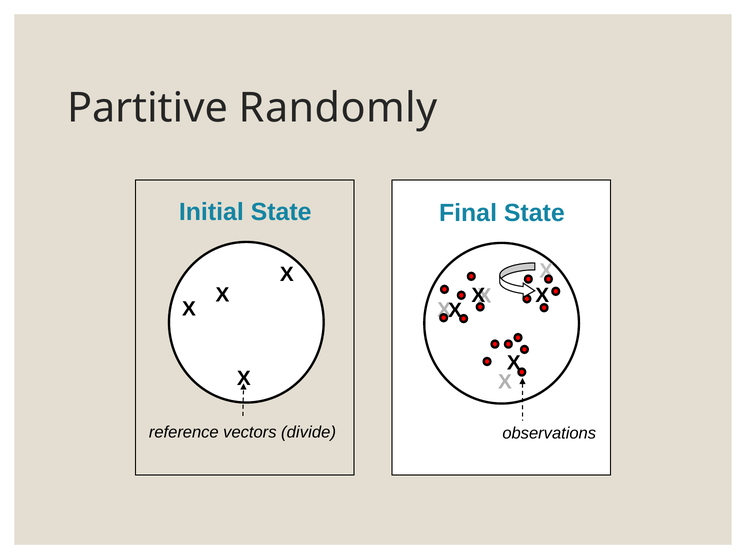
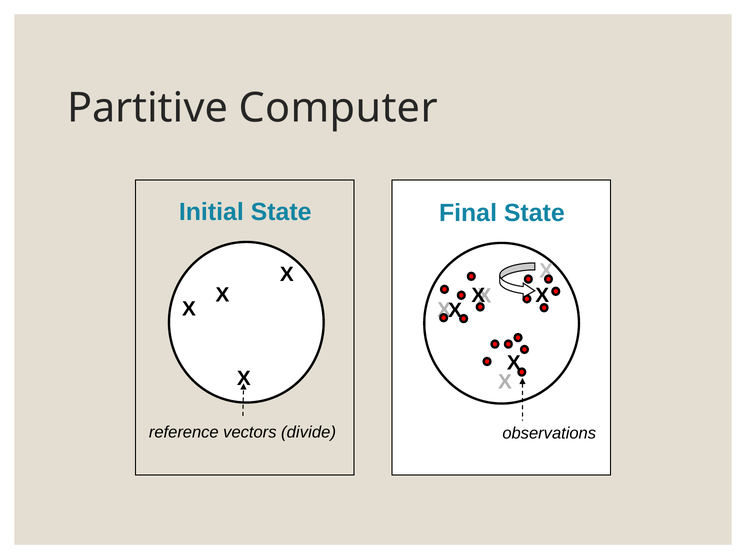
Randomly: Randomly -> Computer (338, 108)
